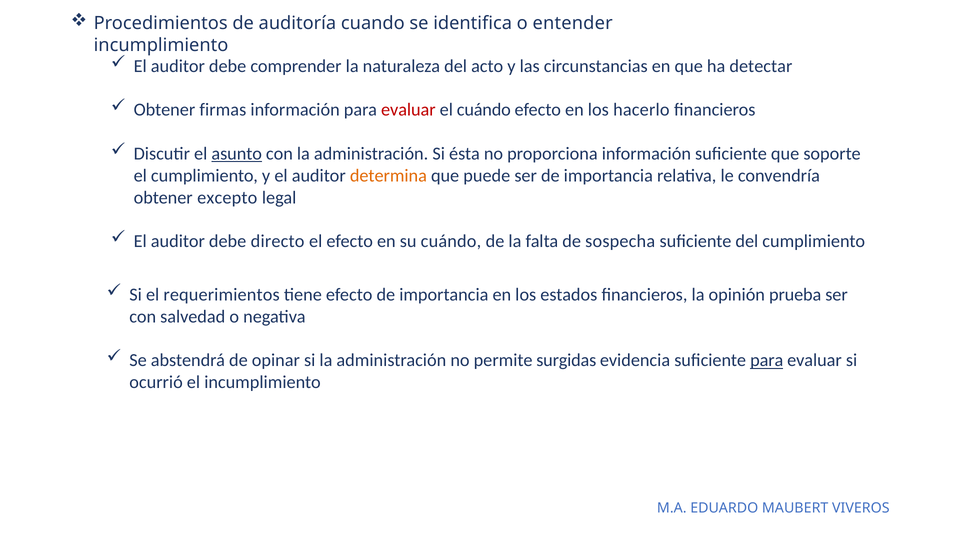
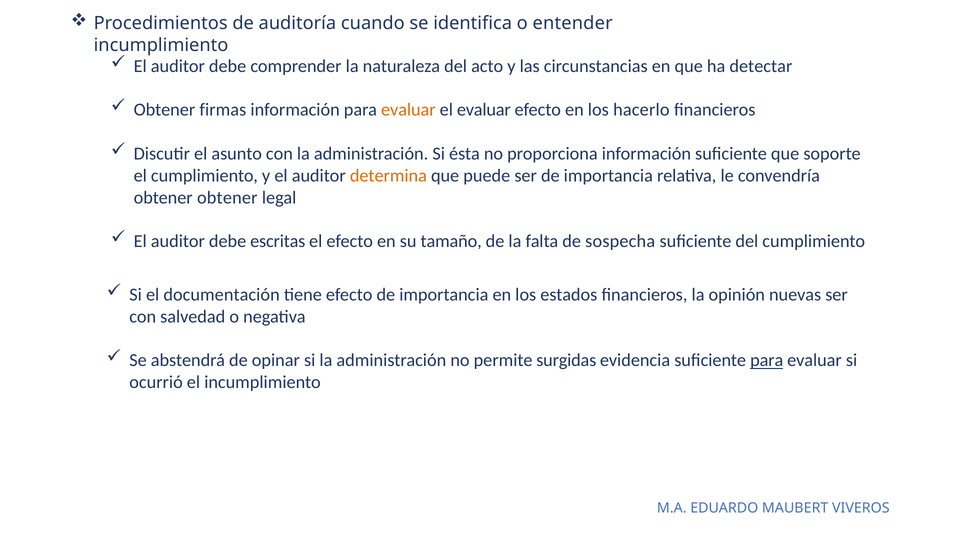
evaluar colour: red -> orange (408, 110)
el cuándo: cuándo -> evaluar (484, 110)
asunto underline: present -> none (237, 154)
obtener excepto: excepto -> obtener (227, 197)
directo: directo -> escritas (278, 241)
su cuándo: cuándo -> tamaño (451, 241)
requerimientos: requerimientos -> documentación (222, 295)
prueba: prueba -> nuevas (795, 295)
